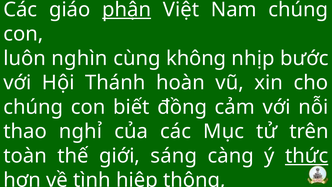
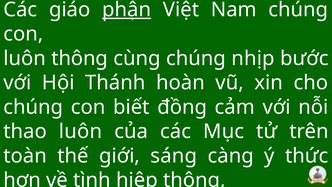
luôn nghìn: nghìn -> thông (80, 58)
cùng không: không -> chúng (196, 58)
thao nghỉ: nghỉ -> luôn (80, 131)
thức underline: present -> none (307, 156)
